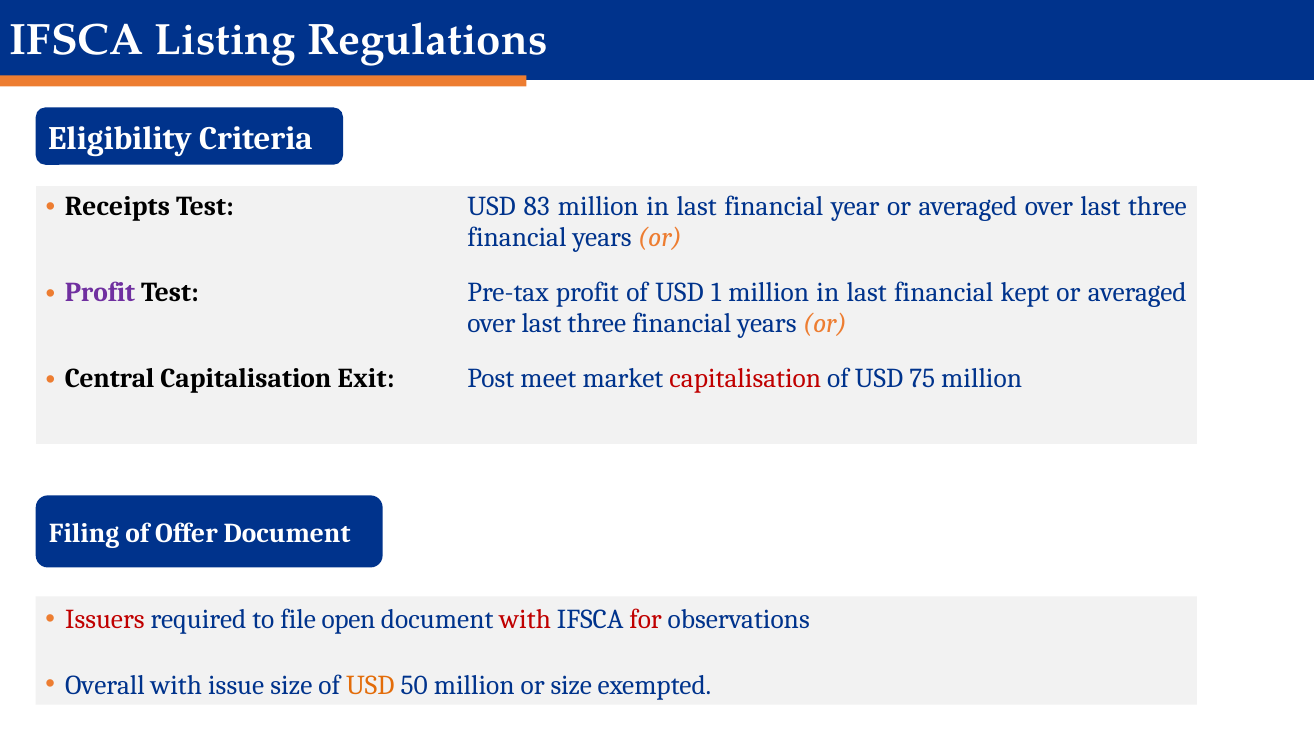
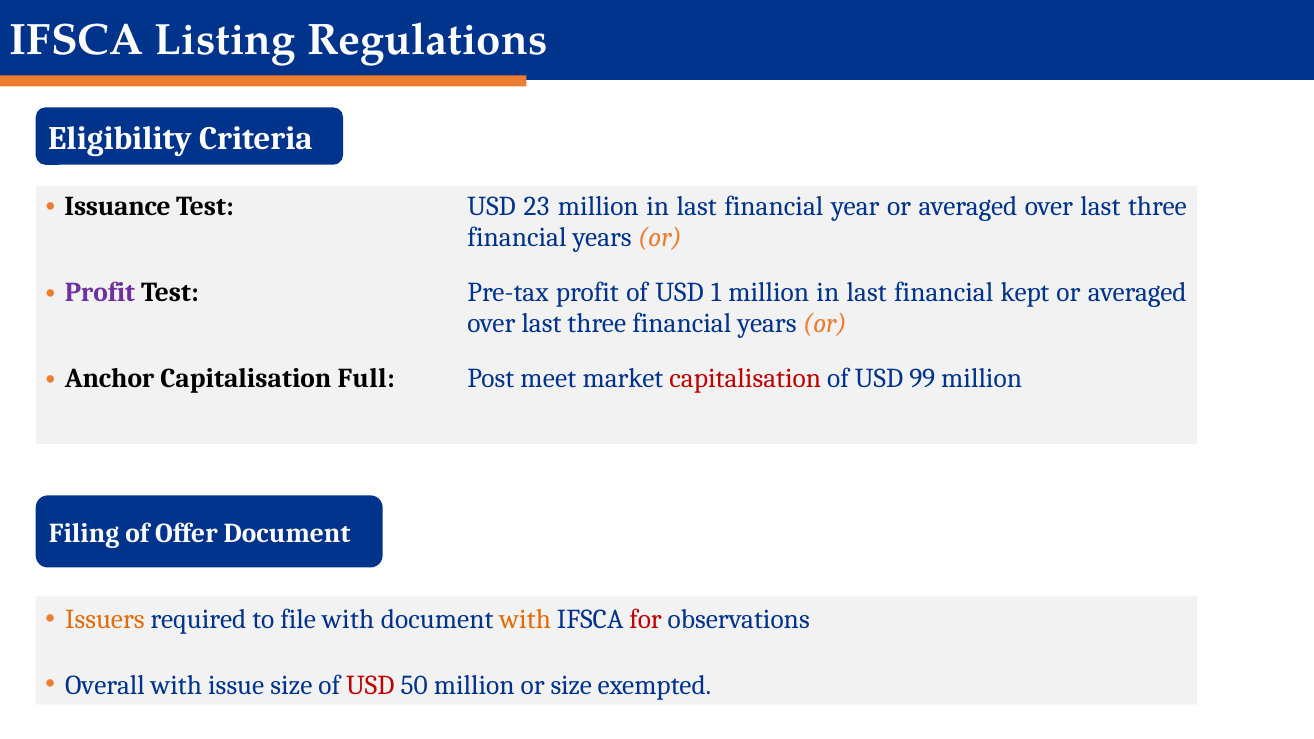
Receipts: Receipts -> Issuance (118, 206)
83: 83 -> 23 (537, 206)
Central: Central -> Anchor (110, 379)
Exit: Exit -> Full (366, 379)
75: 75 -> 99 (922, 379)
Issuers colour: red -> orange (105, 620)
file open: open -> with (348, 620)
with colour: red -> orange (525, 620)
USD colour: orange -> red (370, 685)
